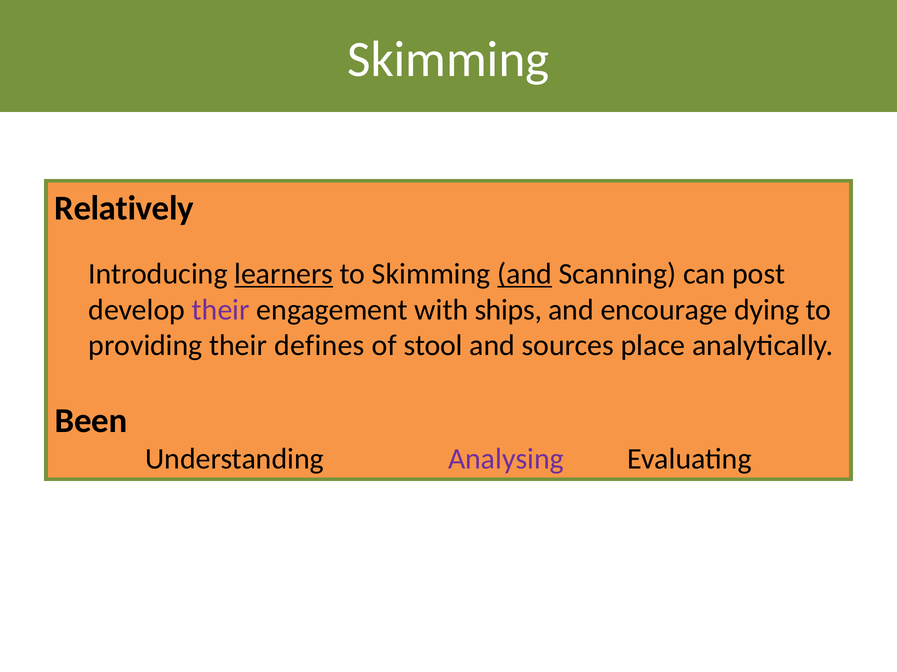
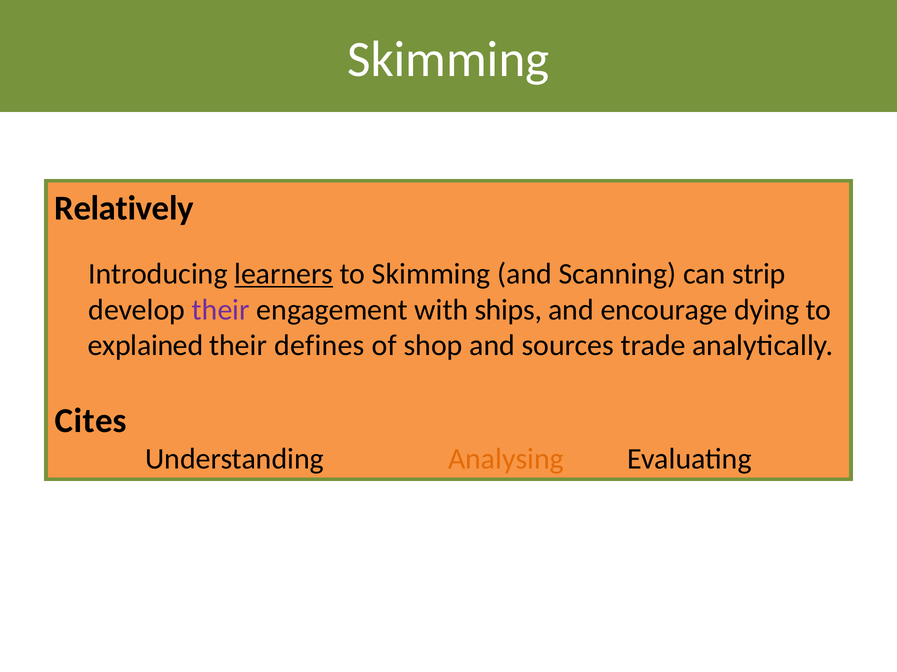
and underline: present -> none (525, 274)
post: post -> strip (759, 274)
providing: providing -> explained (146, 346)
stool: stool -> shop (433, 346)
place: place -> trade (653, 346)
Been: Been -> Cites (91, 421)
Analysing colour: purple -> orange (506, 460)
